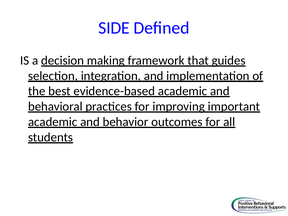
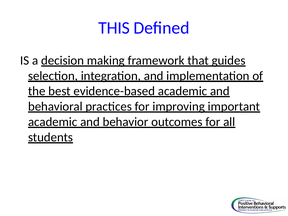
SIDE: SIDE -> THIS (114, 28)
